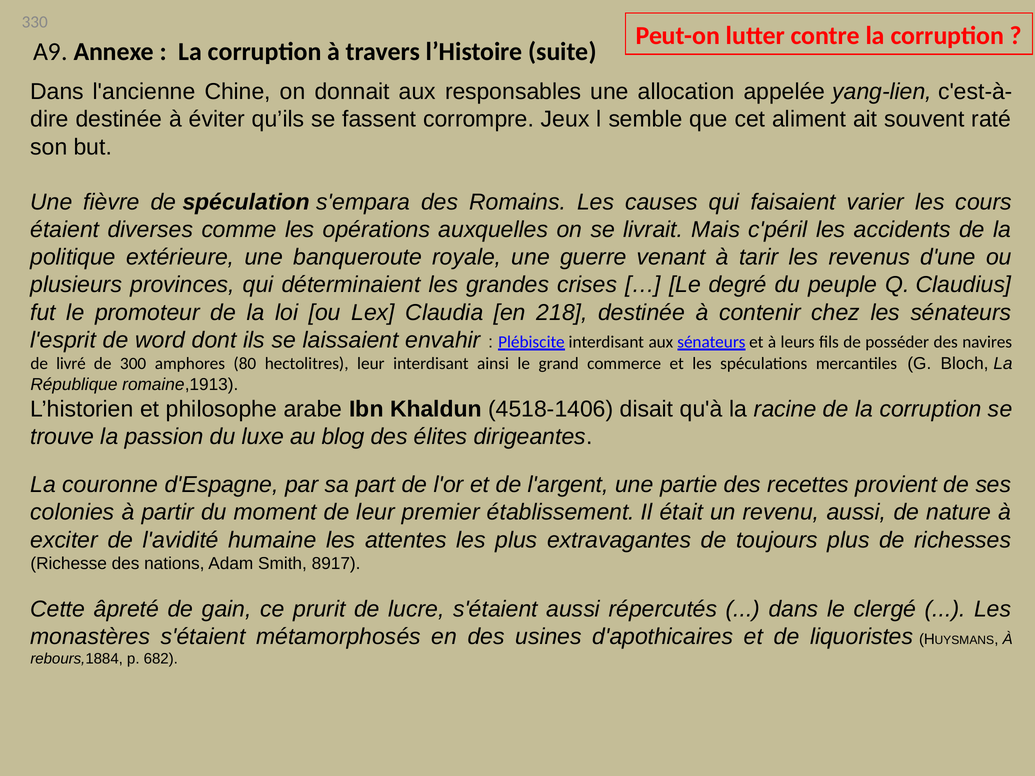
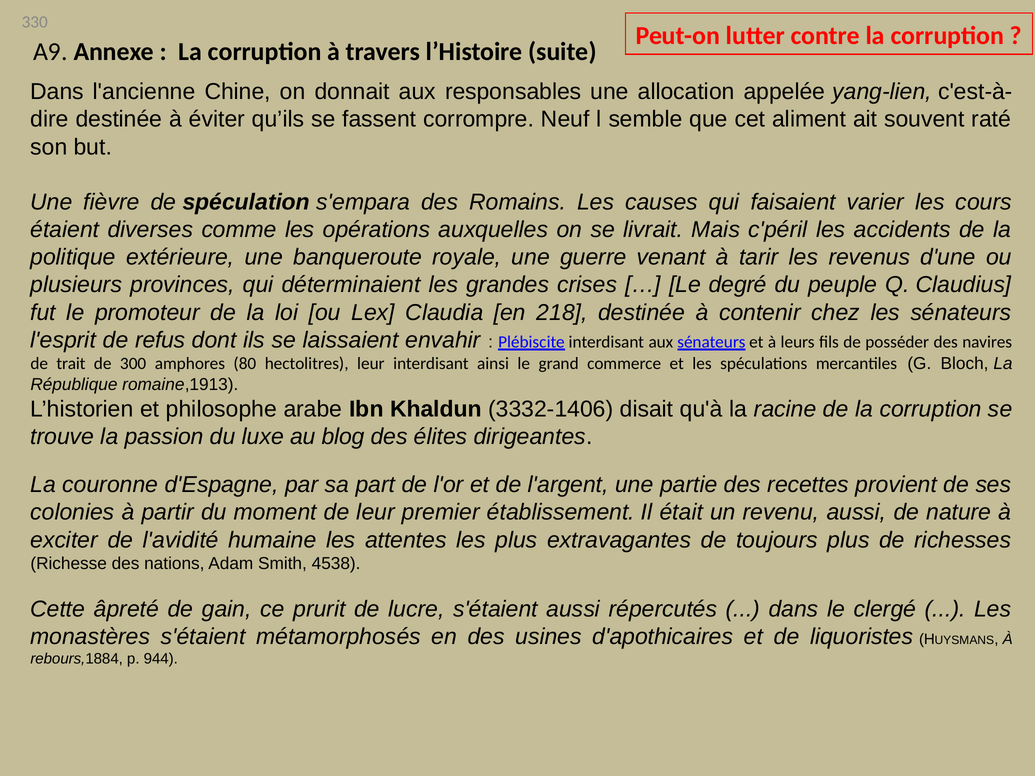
Jeux: Jeux -> Neuf (565, 119)
word: word -> refus (160, 340)
livré: livré -> trait (71, 364)
4518-1406: 4518-1406 -> 3332-1406 (551, 409)
8917: 8917 -> 4538 (336, 564)
682: 682 -> 944 (161, 659)
